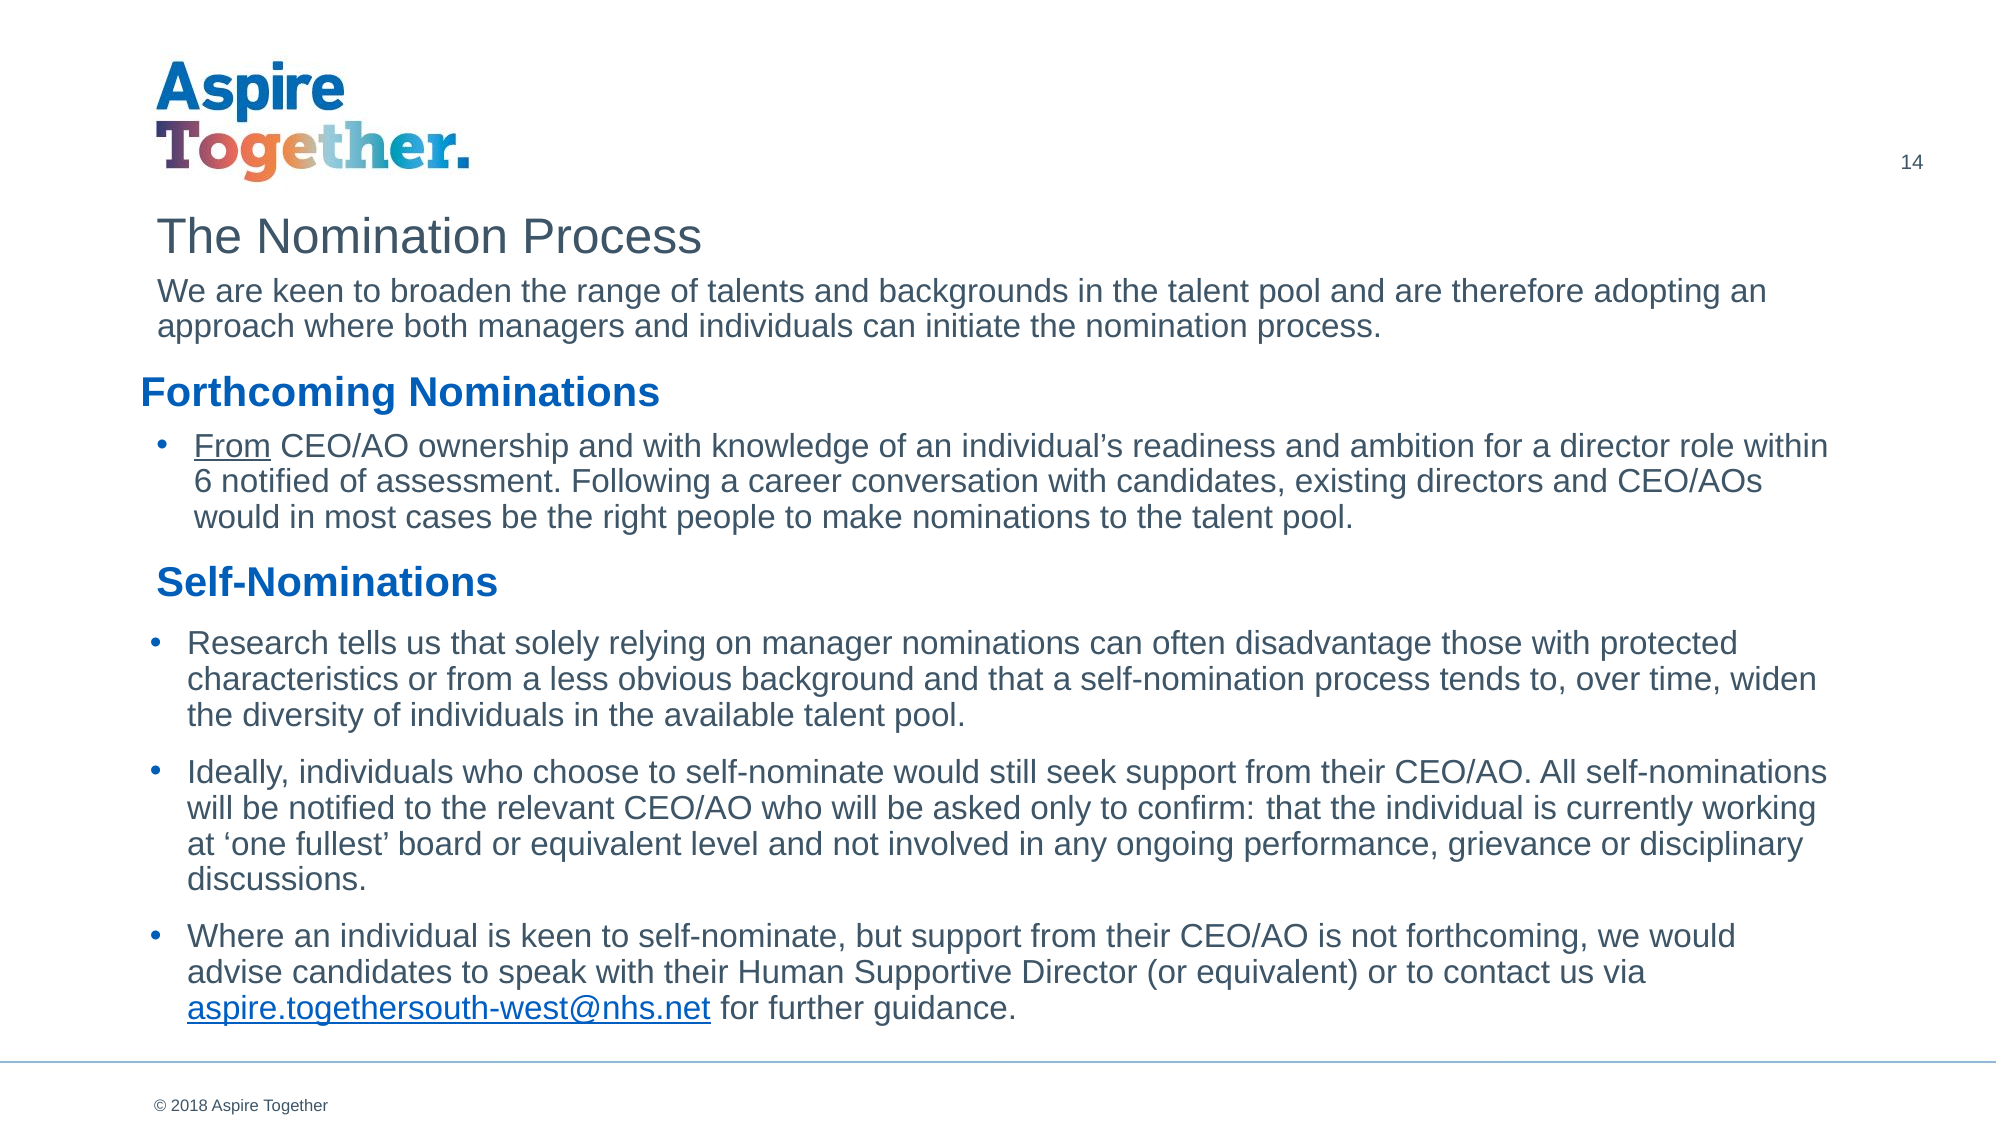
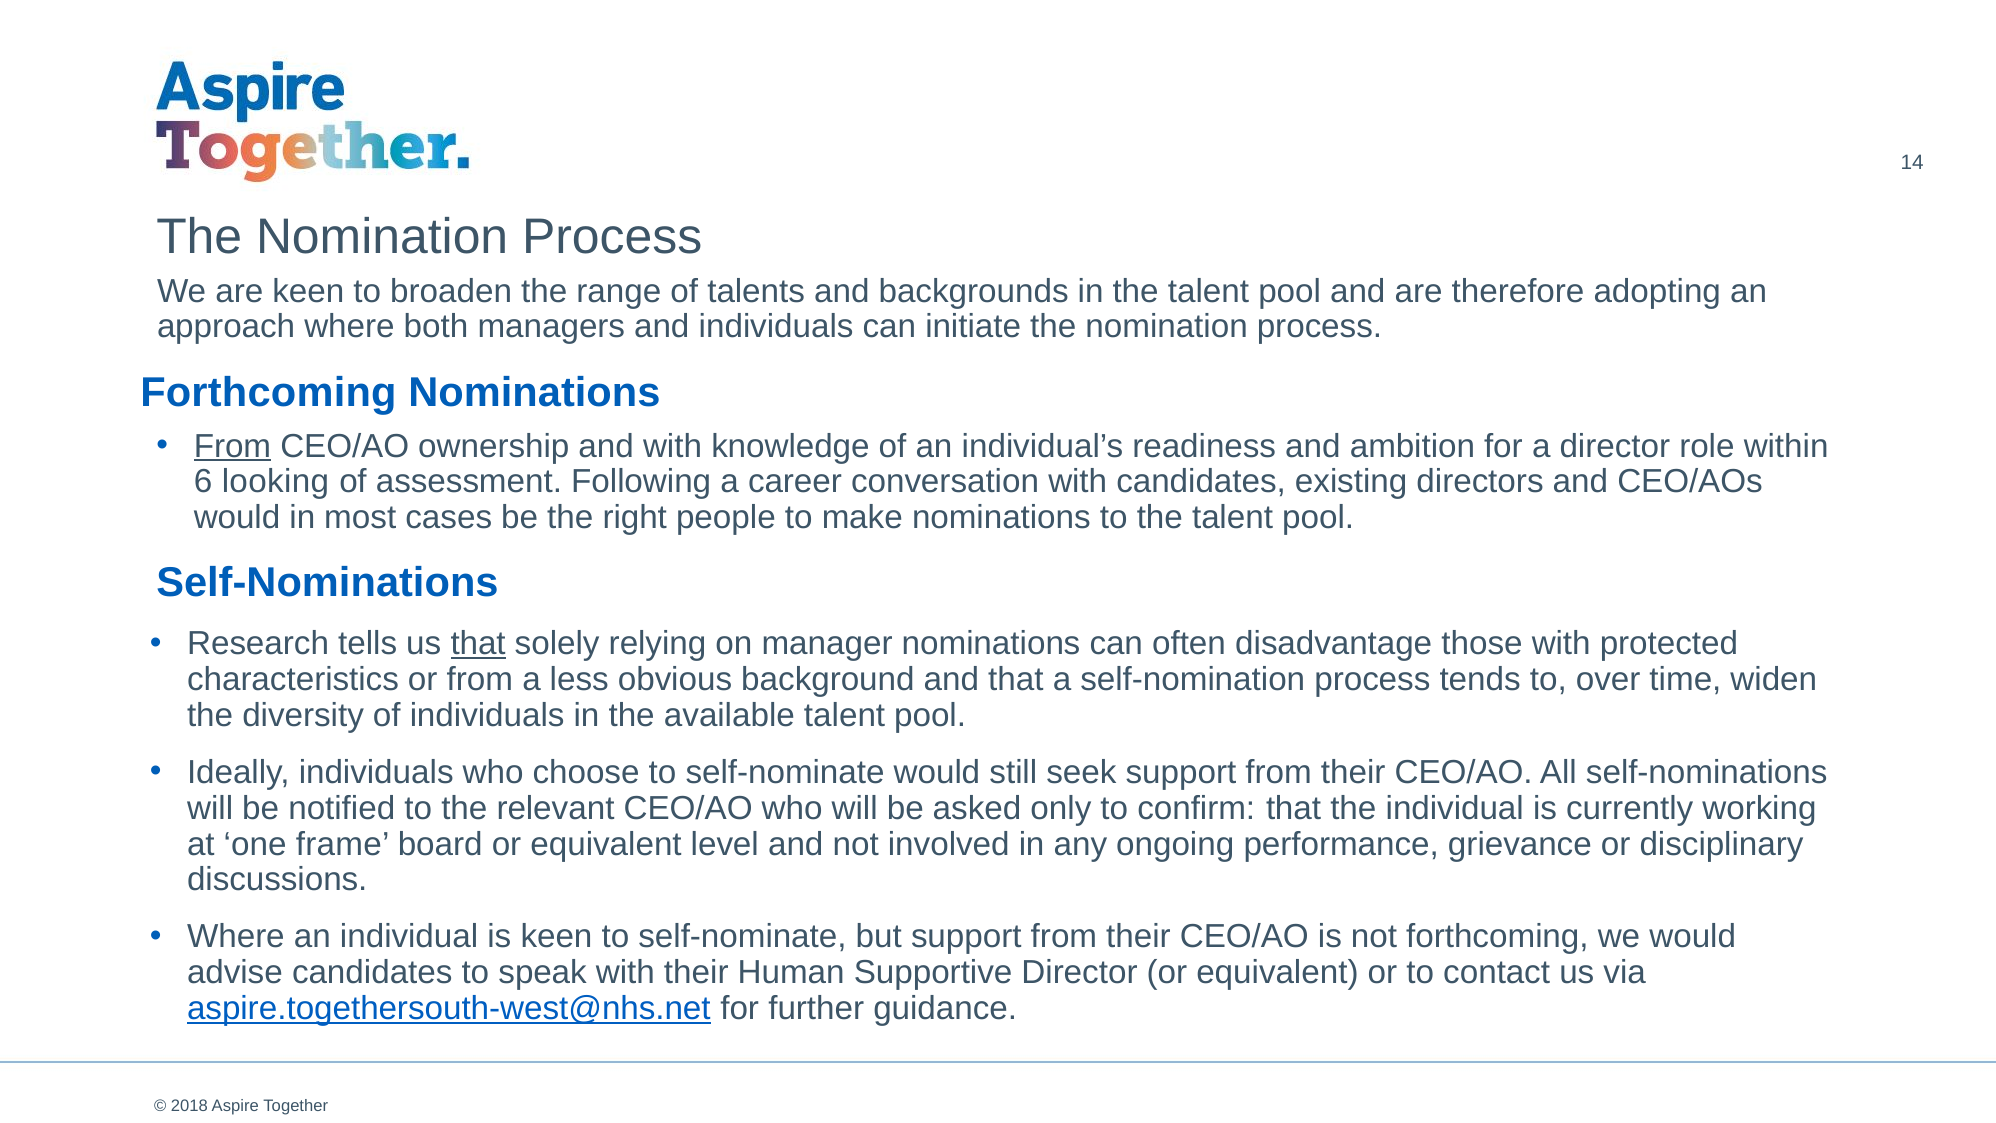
6 notified: notified -> looking (275, 482)
that underline: none -> present (478, 644)
fullest: fullest -> frame (343, 844)
